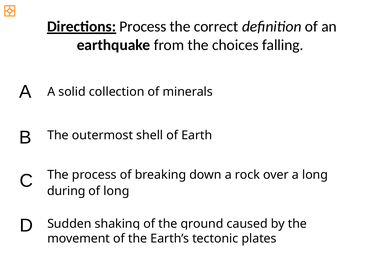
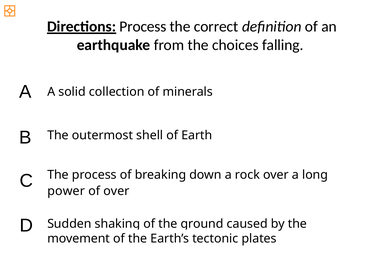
during: during -> power (66, 191)
of long: long -> over (116, 191)
